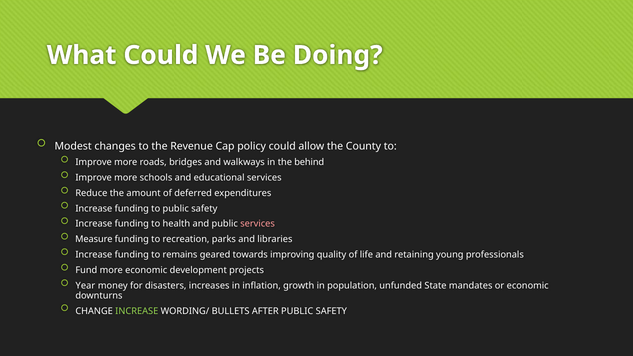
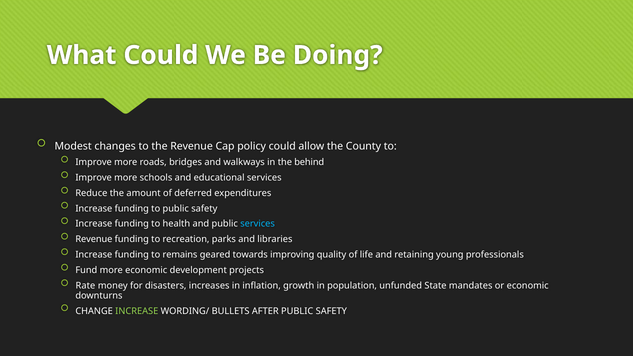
services colour: pink -> light blue (258, 224)
Measure: Measure -> Revenue (94, 239)
Year: Year -> Rate (85, 286)
